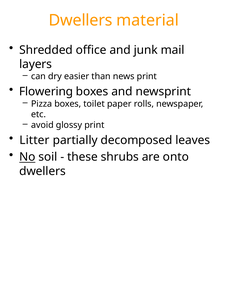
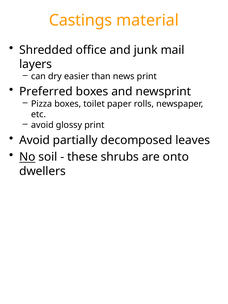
Dwellers: Dwellers -> Castings (81, 20)
Flowering: Flowering -> Preferred (46, 92)
Litter: Litter -> Avoid (35, 140)
